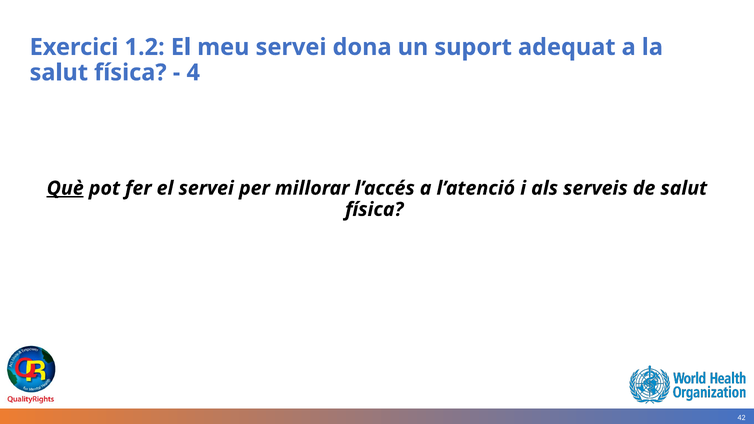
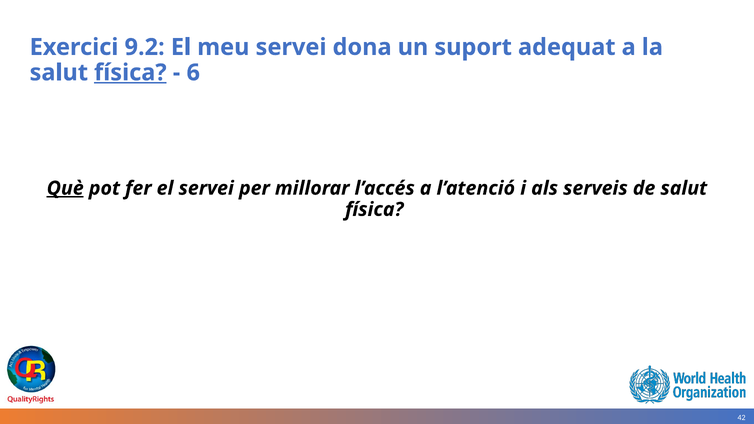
1.2: 1.2 -> 9.2 (145, 47)
física underline: none -> present (130, 73)
4: 4 -> 6 (193, 73)
